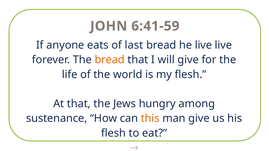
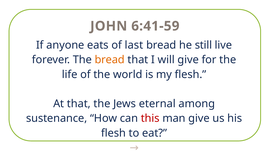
he live: live -> still (203, 45)
hungry: hungry -> eternal (157, 104)
this colour: orange -> red (150, 119)
